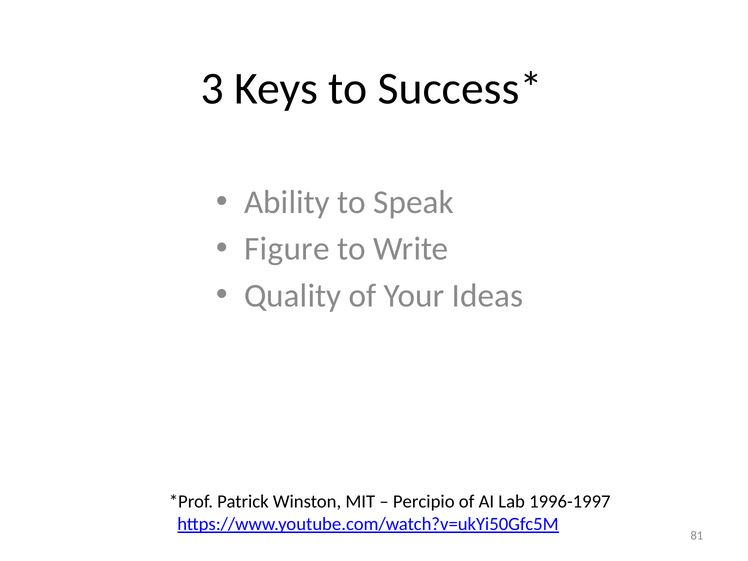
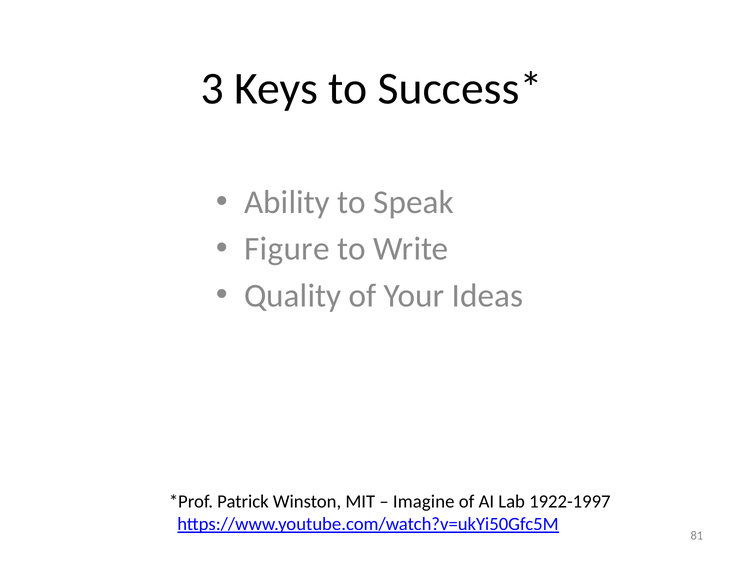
Percipio: Percipio -> Imagine (424, 502)
1996-1997: 1996-1997 -> 1922-1997 (570, 502)
